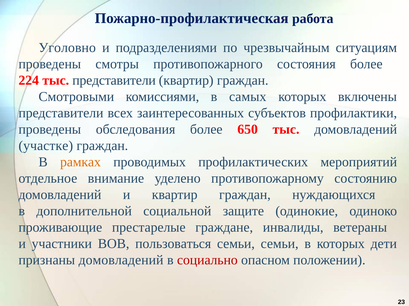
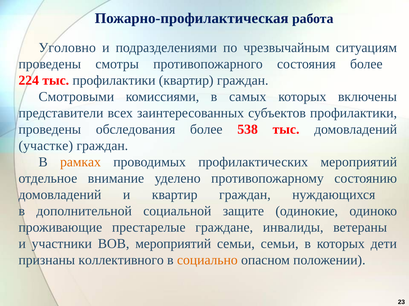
тыс представители: представители -> профилактики (114, 81)
650: 650 -> 538 (248, 130)
ВОВ пользоваться: пользоваться -> мероприятий (173, 244)
признаны домовладений: домовладений -> коллективного (121, 261)
социально colour: red -> orange (207, 261)
